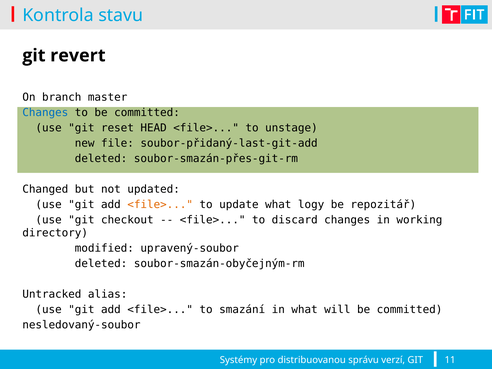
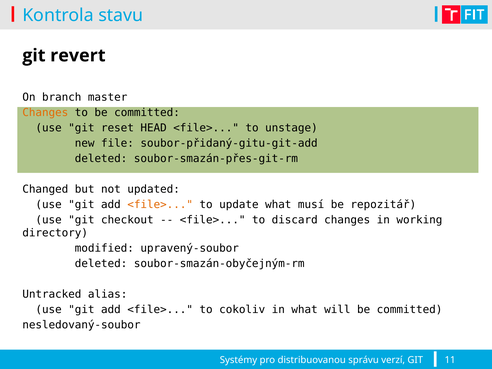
Changes colour: blue -> orange (45, 113)
soubor-přidaný-last-git-add: soubor-přidaný-last-git-add -> soubor-přidaný-gitu-git-add (229, 143)
logy: logy -> musí (311, 205)
smazání: smazání -> cokoliv (242, 309)
